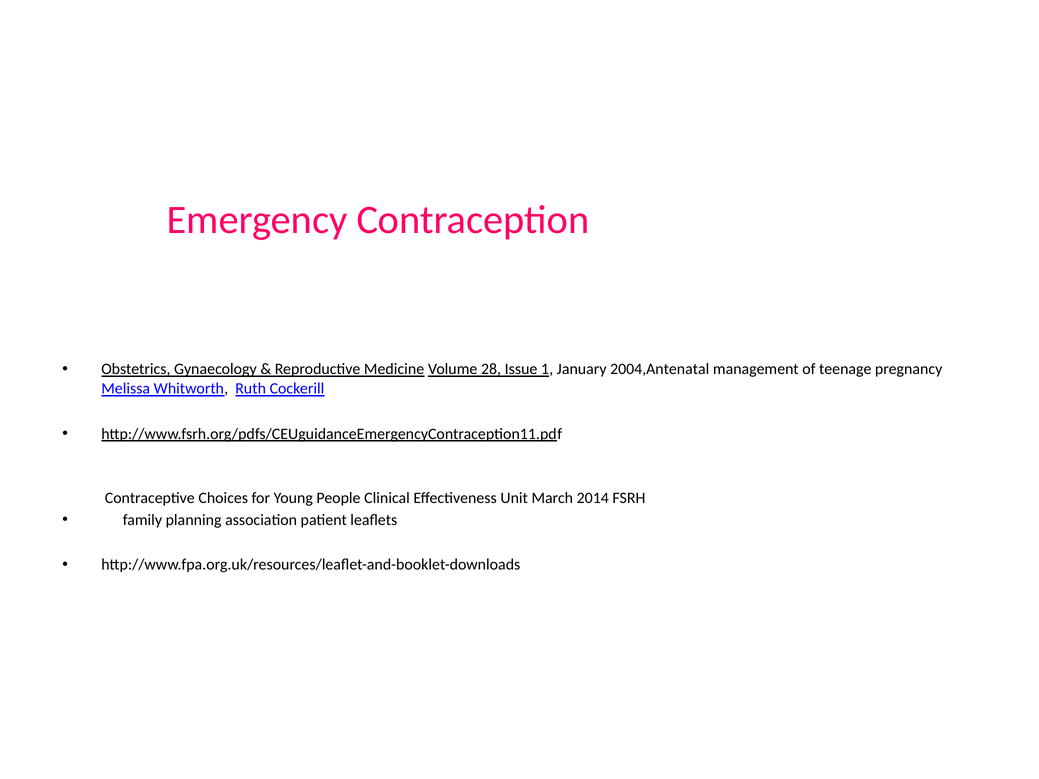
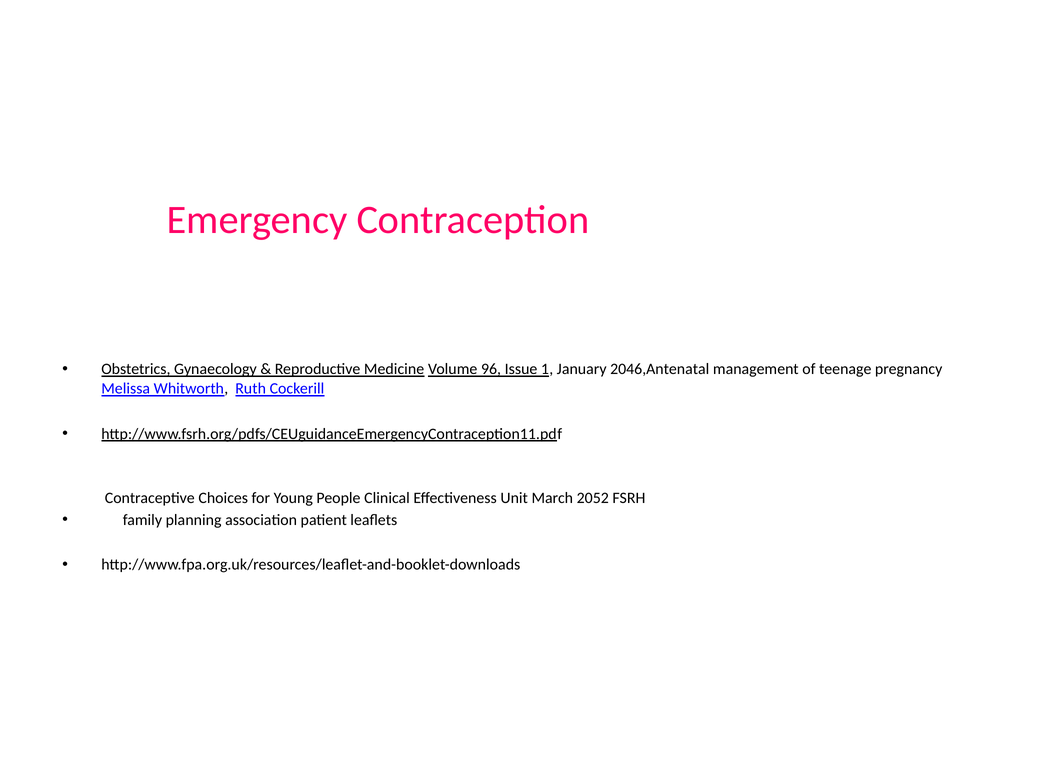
28: 28 -> 96 (491, 369)
2004,Antenatal: 2004,Antenatal -> 2046,Antenatal (660, 369)
2014: 2014 -> 2052 (593, 498)
